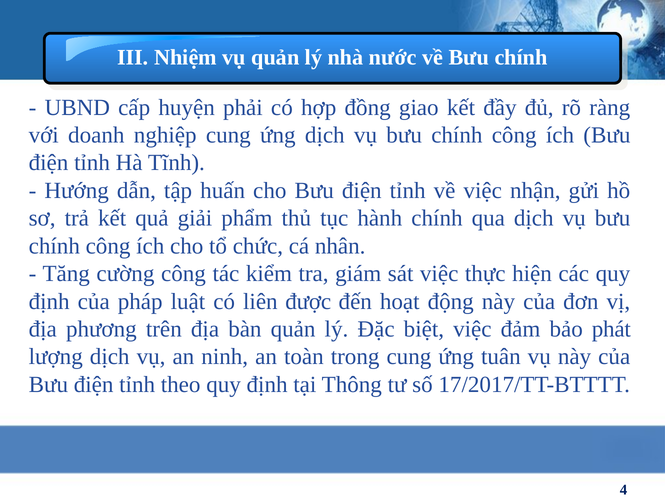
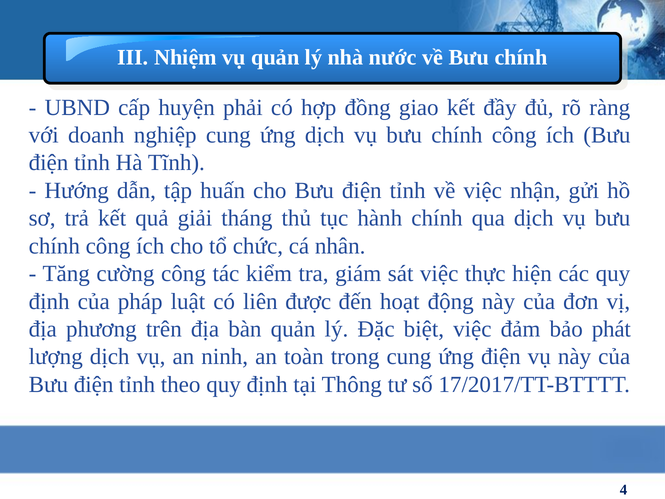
phẩm: phẩm -> tháng (247, 218)
ứng tuân: tuân -> điện (501, 357)
